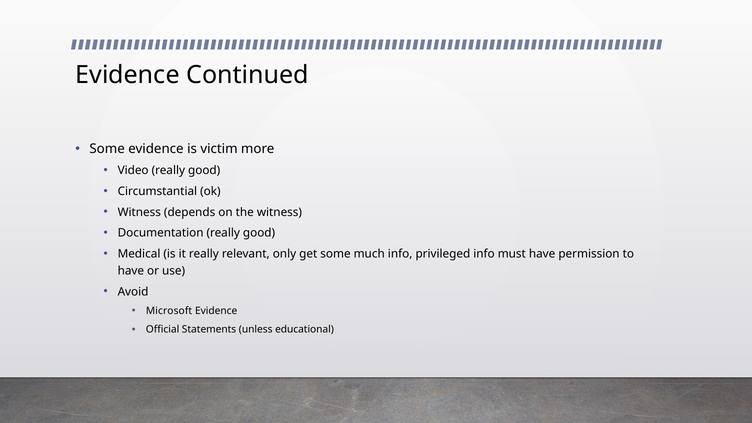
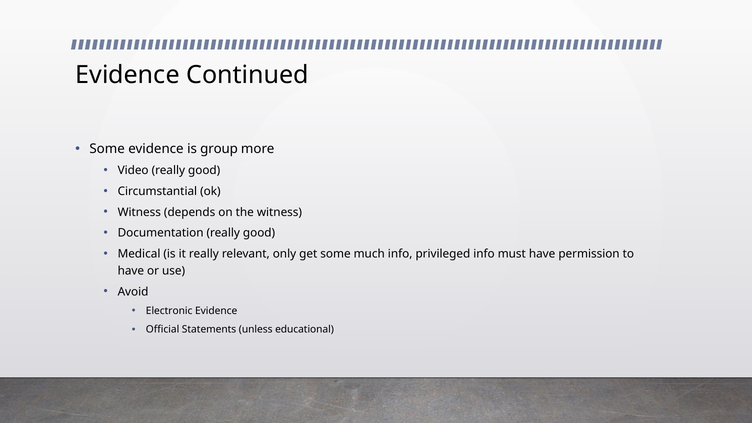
victim: victim -> group (219, 149)
Microsoft: Microsoft -> Electronic (169, 311)
